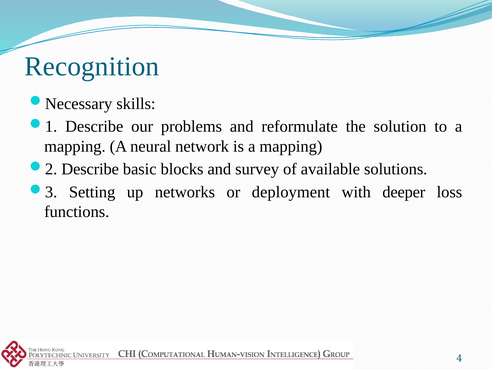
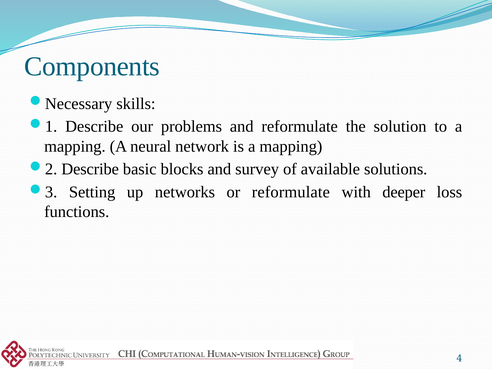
Recognition: Recognition -> Components (92, 67)
or deployment: deployment -> reformulate (291, 192)
